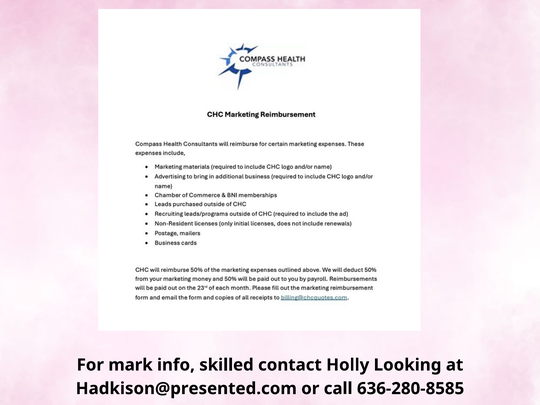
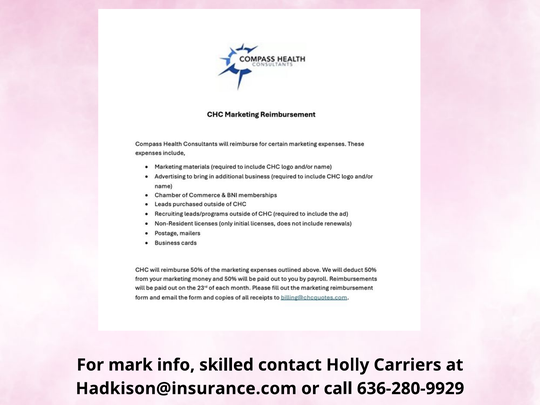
Looking: Looking -> Carriers (408, 365)
Hadkison@presented.com: Hadkison@presented.com -> Hadkison@insurance.com (186, 389)
636-280-8585: 636-280-8585 -> 636-280-9929 (411, 389)
